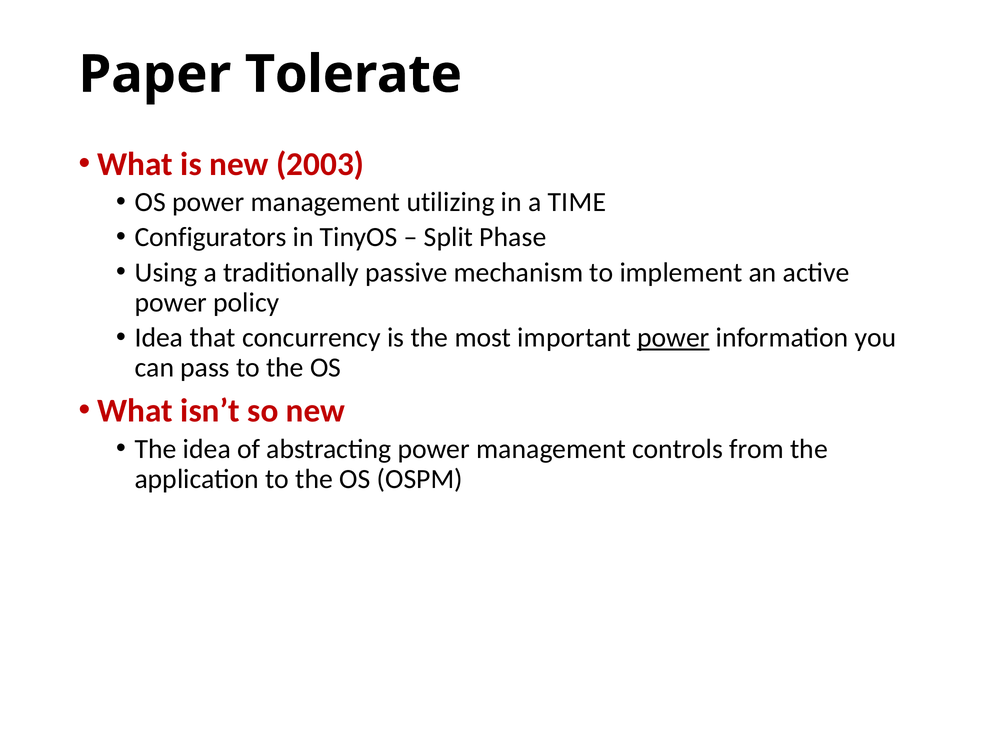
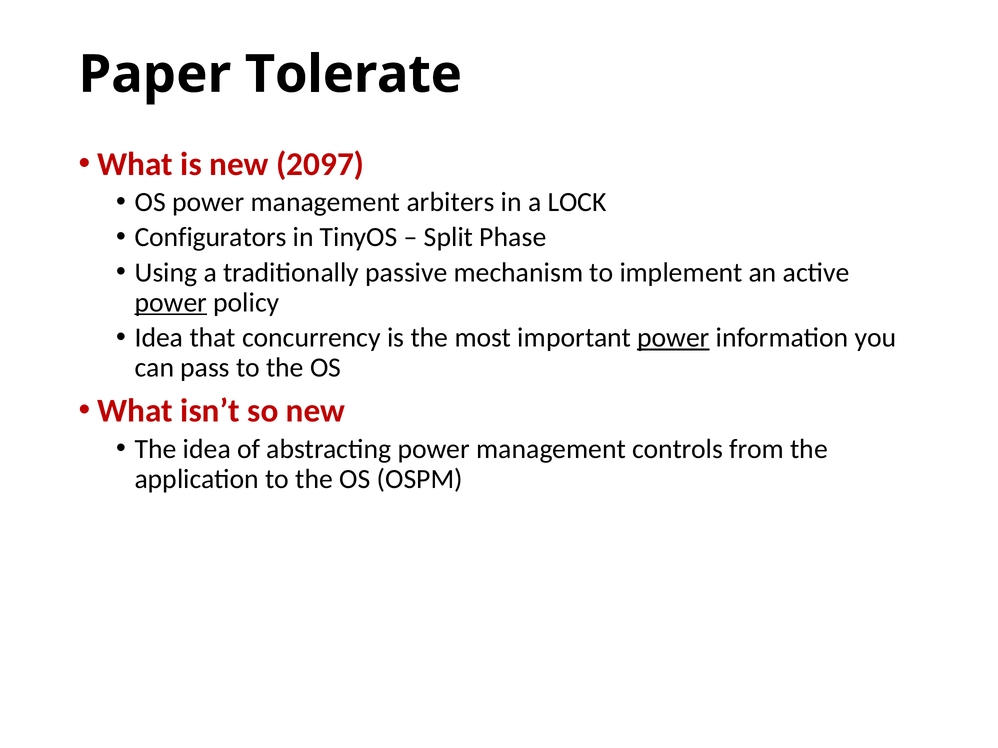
2003: 2003 -> 2097 (320, 164)
utilizing: utilizing -> arbiters (451, 202)
TIME: TIME -> LOCK (577, 202)
power underline: none -> present (171, 303)
